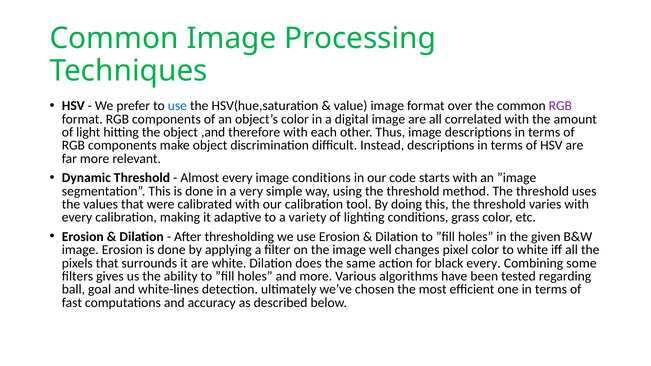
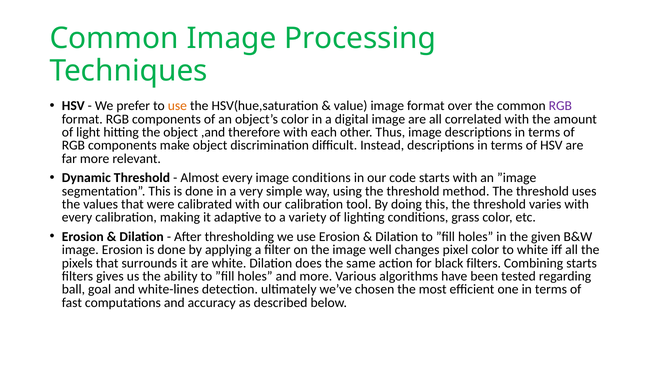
use colour: blue -> orange (177, 106)
black every: every -> filters (484, 263)
Combining some: some -> starts (582, 263)
